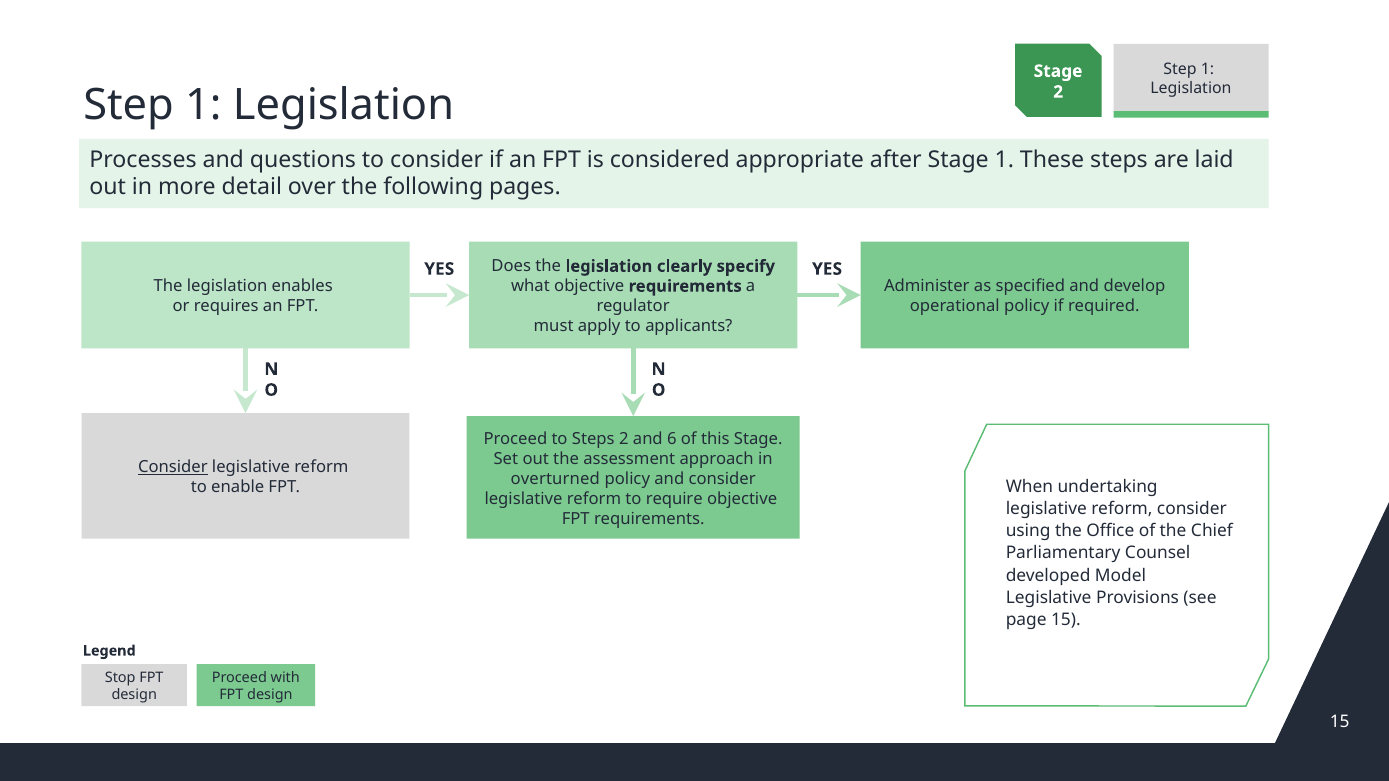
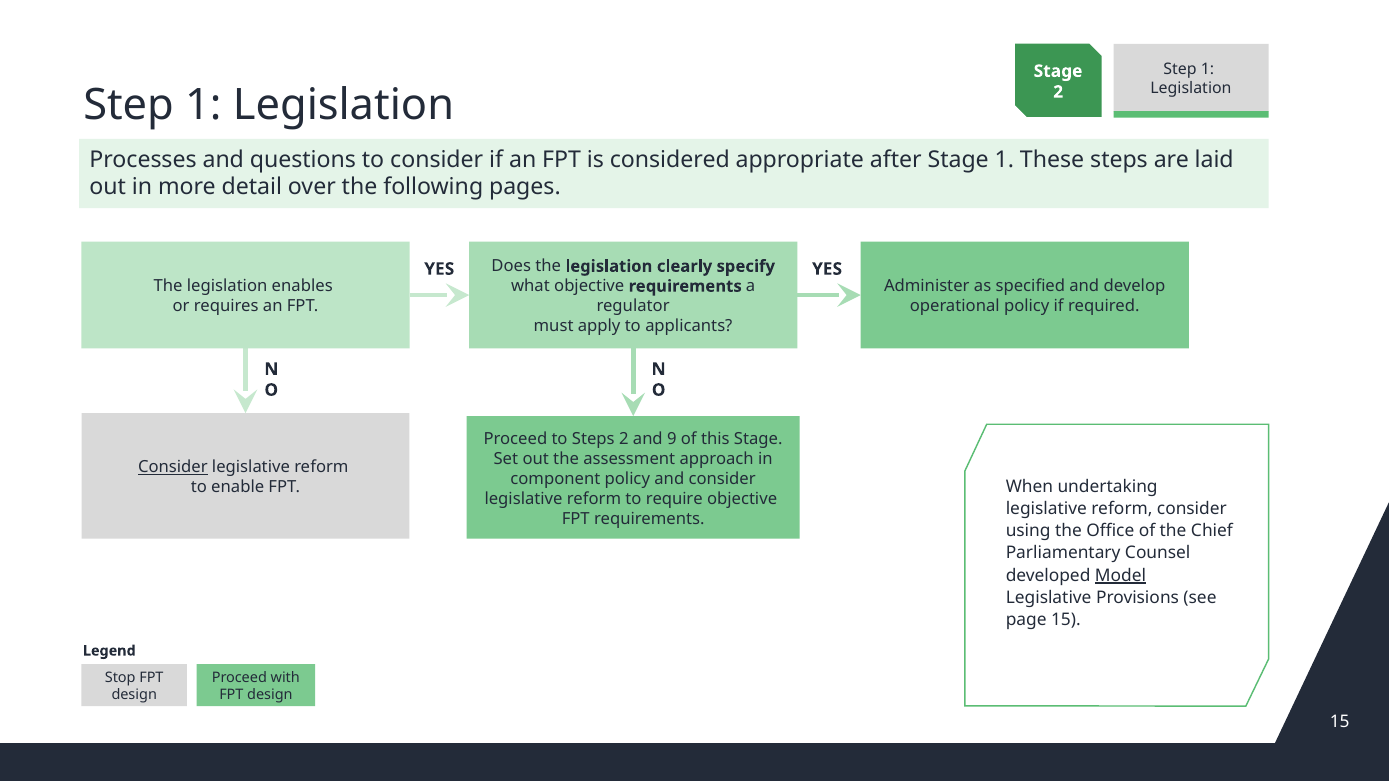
6: 6 -> 9 (672, 439)
overturned: overturned -> component (555, 479)
Model underline: none -> present (1120, 576)
